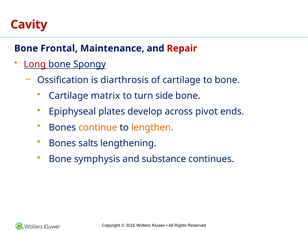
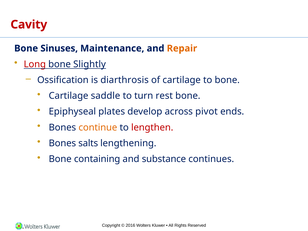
Frontal: Frontal -> Sinuses (59, 48)
Repair colour: red -> orange (182, 48)
Spongy: Spongy -> Slightly (90, 64)
matrix: matrix -> saddle (105, 96)
side: side -> rest (164, 96)
lengthen colour: orange -> red (152, 127)
symphysis: symphysis -> containing (97, 159)
